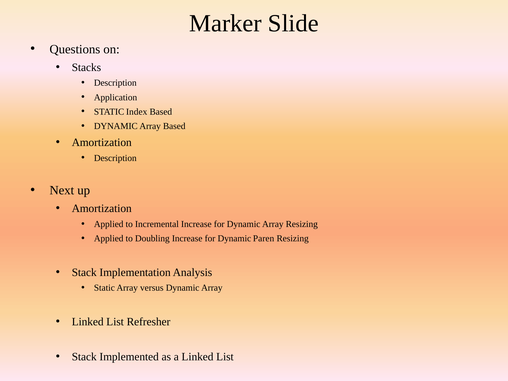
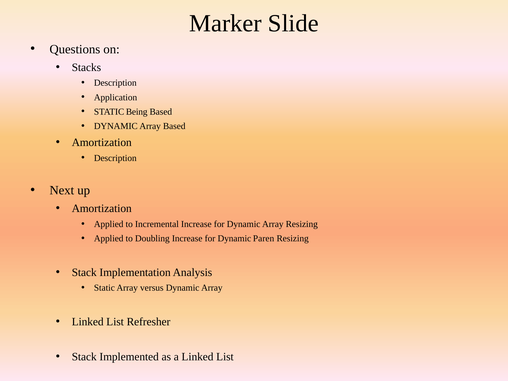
Index: Index -> Being (137, 112)
